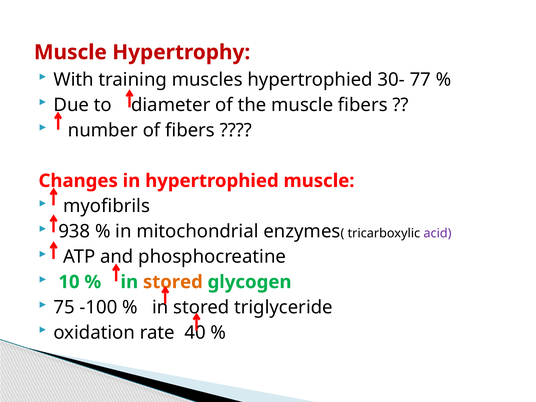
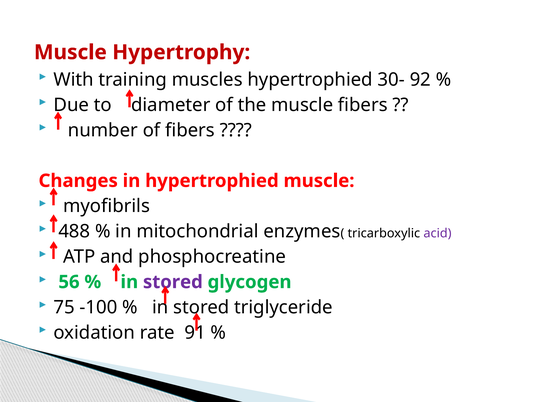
77: 77 -> 92 (420, 80)
938: 938 -> 488 (74, 231)
10: 10 -> 56 (69, 282)
stored colour: orange -> purple (173, 282)
40: 40 -> 91 (195, 333)
